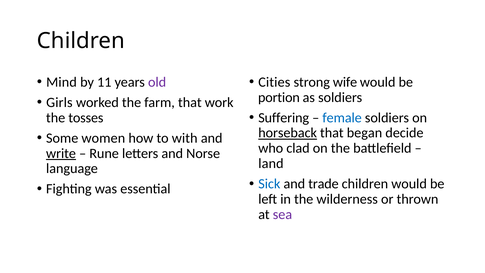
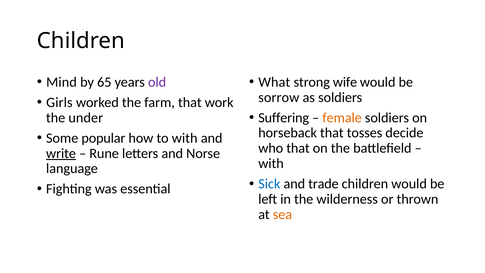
11: 11 -> 65 (104, 82)
Cities: Cities -> What (274, 82)
portion: portion -> sorrow (279, 97)
female colour: blue -> orange (342, 118)
tosses: tosses -> under (86, 118)
horseback underline: present -> none (288, 133)
began: began -> tosses (365, 133)
women: women -> popular (103, 138)
who clad: clad -> that (298, 148)
land: land -> with (271, 163)
sea colour: purple -> orange (282, 214)
